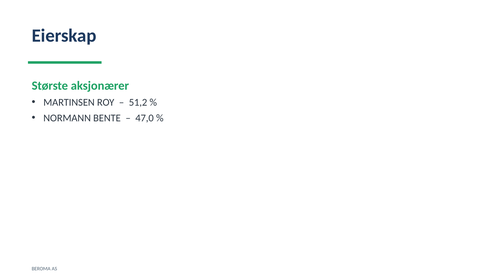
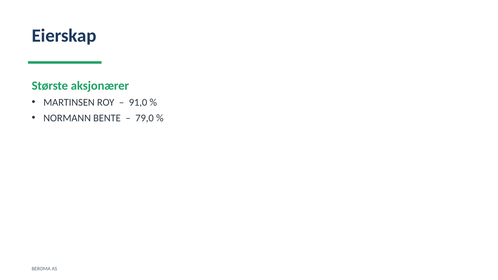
51,2: 51,2 -> 91,0 (138, 102)
47,0: 47,0 -> 79,0 (145, 118)
